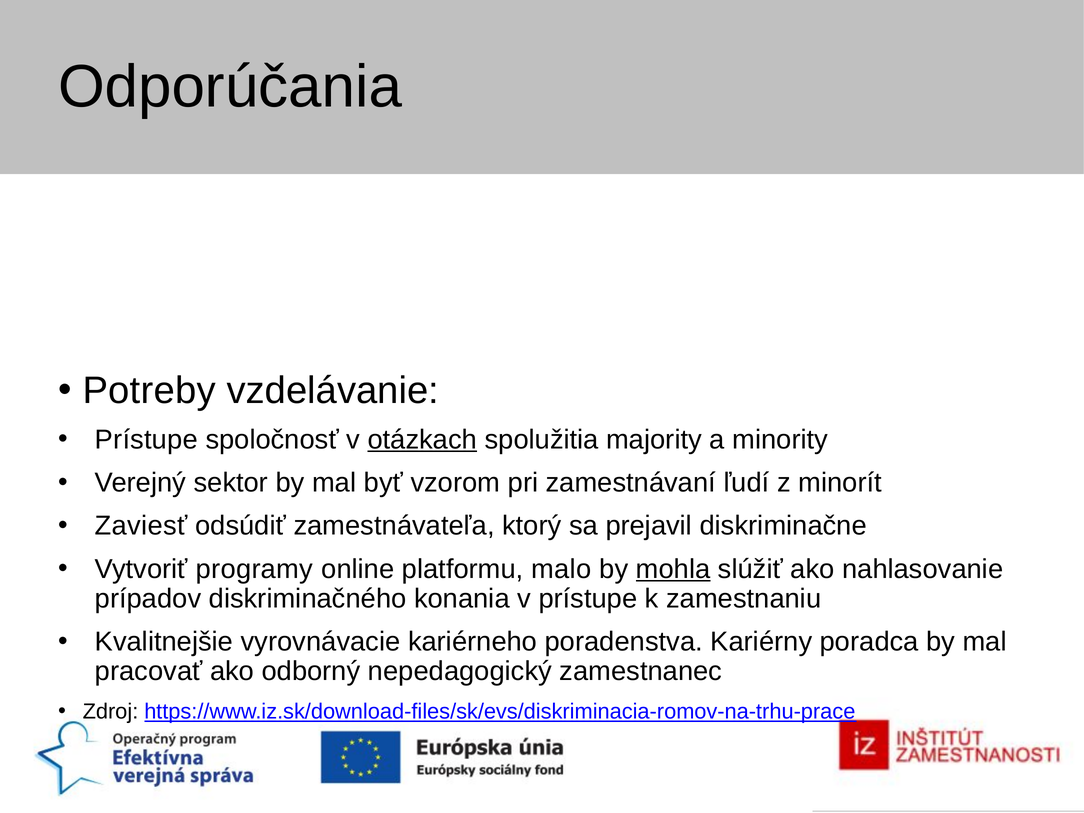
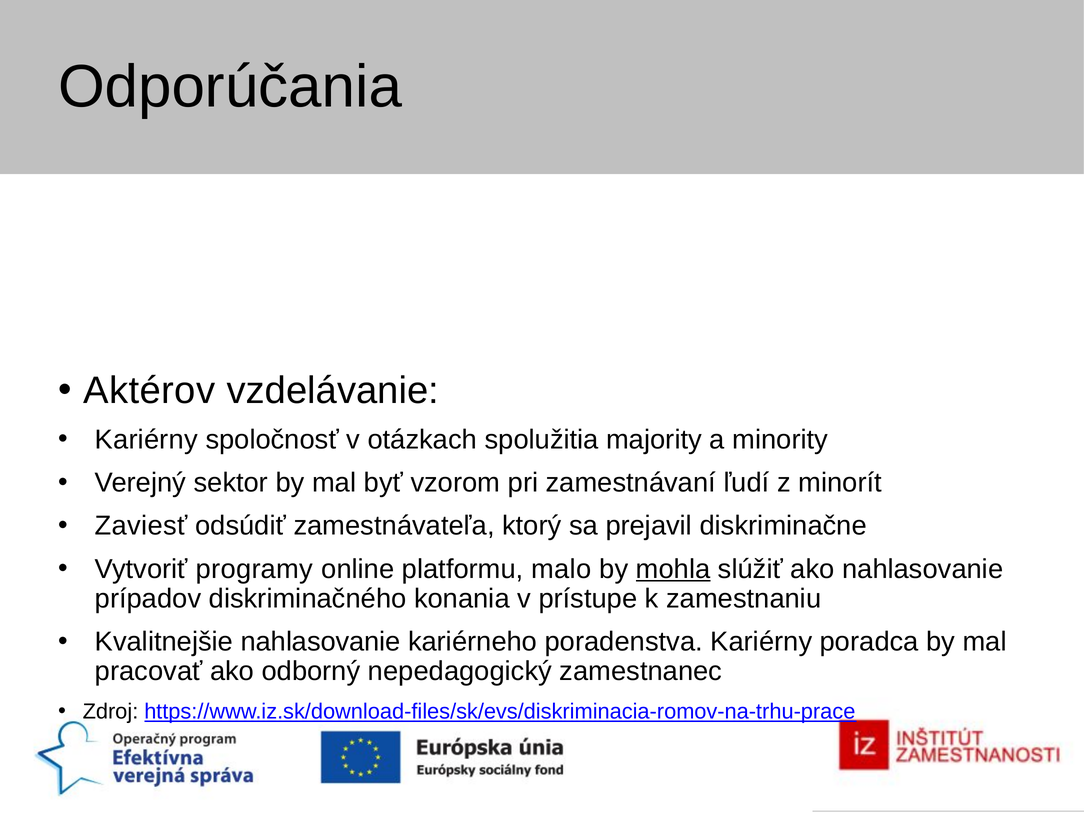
Potreby: Potreby -> Aktérov (149, 390)
Prístupe: Prístupe -> Kariérny (146, 440)
otázkach underline: present -> none (422, 440)
Kvalitnejšie vyrovnávacie: vyrovnávacie -> nahlasovanie (321, 642)
